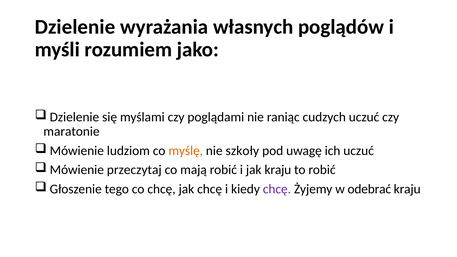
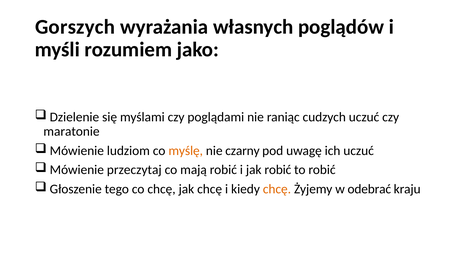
Dzielenie: Dzielenie -> Gorszych (75, 27)
szkoły: szkoły -> czarny (242, 151)
jak kraju: kraju -> robić (278, 170)
chcę colour: purple -> orange (277, 189)
